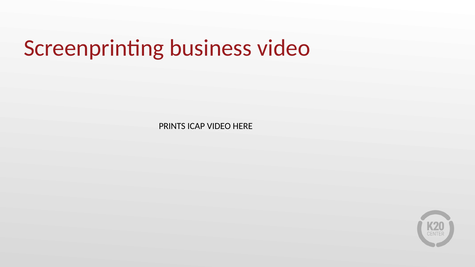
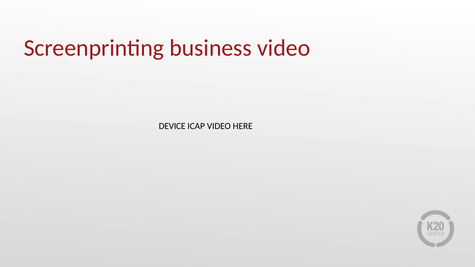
PRINTS: PRINTS -> DEVICE (172, 126)
